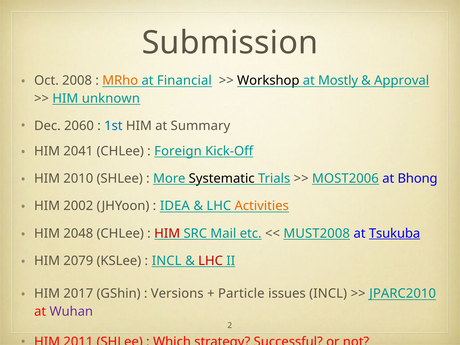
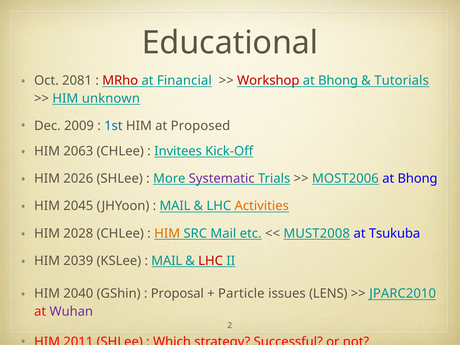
Submission: Submission -> Educational (230, 43)
2008: 2008 -> 2081 (77, 81)
MRho colour: orange -> red (120, 81)
Workshop colour: black -> red (268, 81)
Mostly: Mostly -> Bhong (338, 81)
Approval: Approval -> Tutorials (402, 81)
2060: 2060 -> 2009 (79, 126)
Summary: Summary -> Proposed (200, 126)
2041: 2041 -> 2063 (78, 151)
Foreign: Foreign -> Invitees (178, 151)
2010: 2010 -> 2026 (78, 179)
Systematic colour: black -> purple (222, 179)
2002: 2002 -> 2045 (78, 206)
IDEA: IDEA -> MAIL (175, 206)
2048: 2048 -> 2028 (78, 233)
HIM colour: red -> orange (167, 233)
Tsukuba underline: present -> none (395, 233)
2079: 2079 -> 2039 (78, 261)
INCL: INCL -> MAIL (167, 261)
2017: 2017 -> 2040 (78, 294)
Versions: Versions -> Proposal (177, 294)
issues INCL: INCL -> LENS (328, 294)
